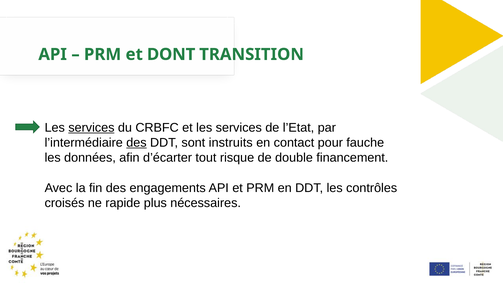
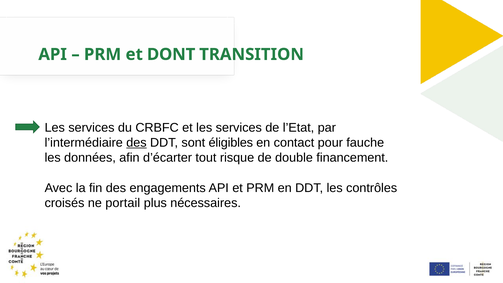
services underline: present -> none (91, 128)
instruits: instruits -> éligibles (231, 143)
rapide: rapide -> portail (123, 203)
